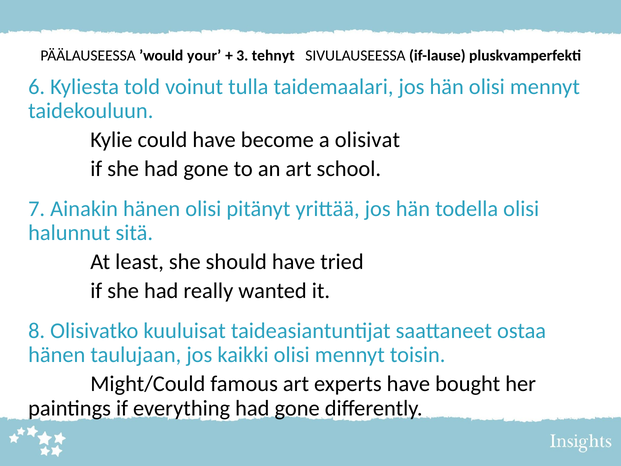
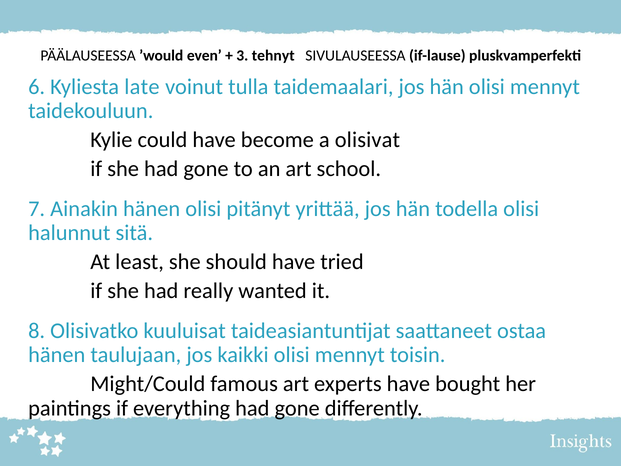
your: your -> even (204, 55)
told: told -> late (142, 87)
